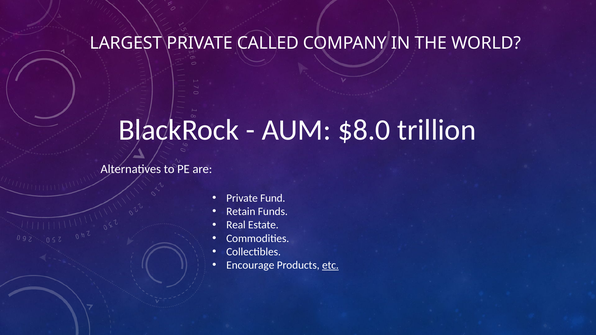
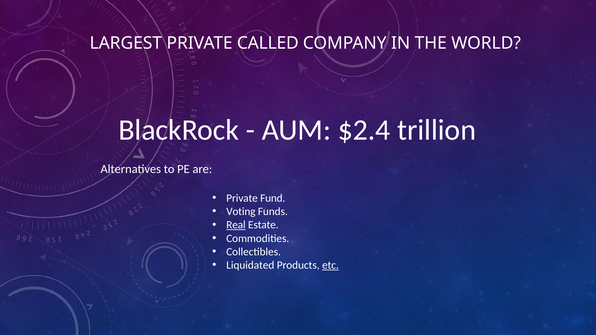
$8.0: $8.0 -> $2.4 (364, 130)
Retain: Retain -> Voting (241, 212)
Real underline: none -> present (236, 225)
Encourage: Encourage -> Liquidated (250, 265)
